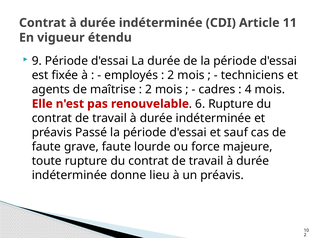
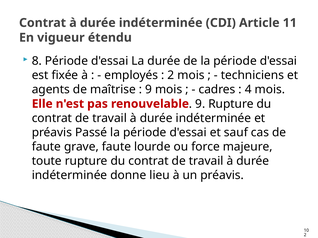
9: 9 -> 8 (37, 61)
2: 2 -> 9 (149, 90)
6: 6 -> 9 (200, 104)
